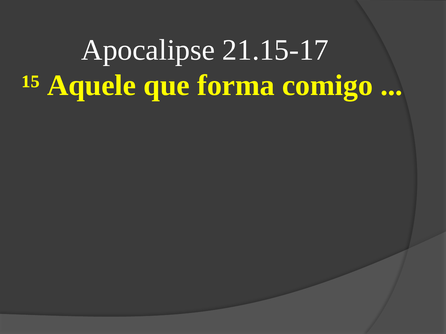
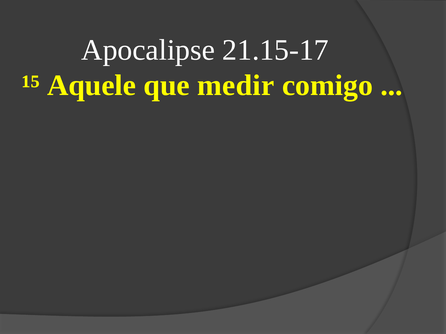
forma: forma -> medir (236, 86)
